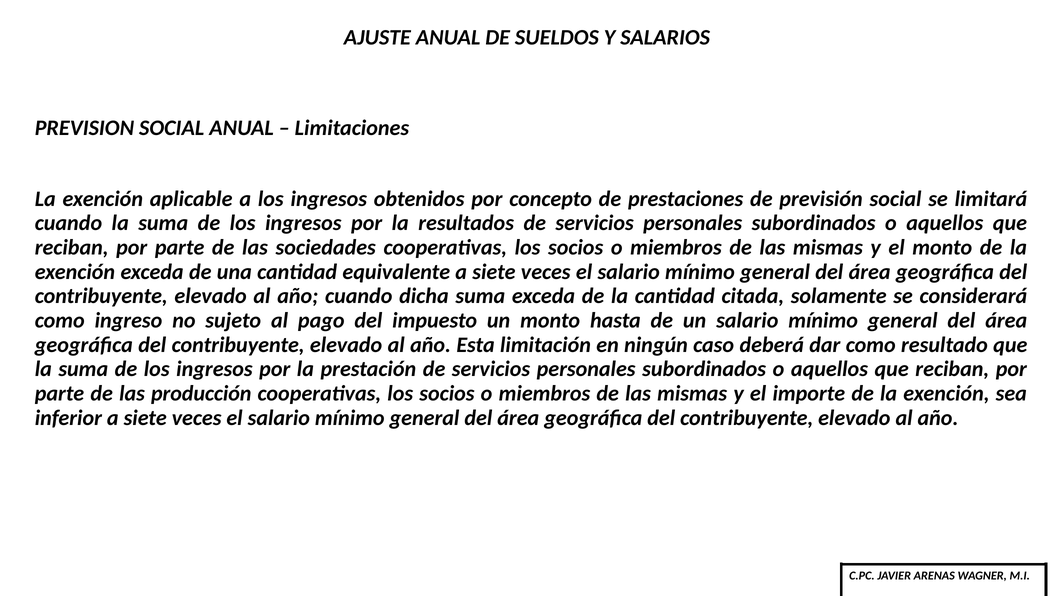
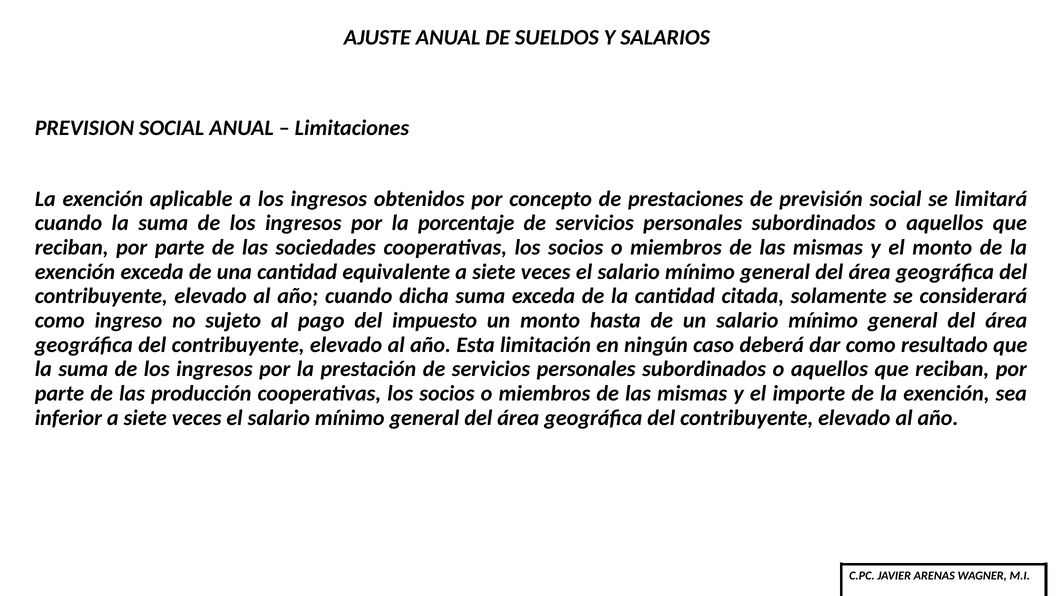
resultados: resultados -> porcentaje (466, 223)
